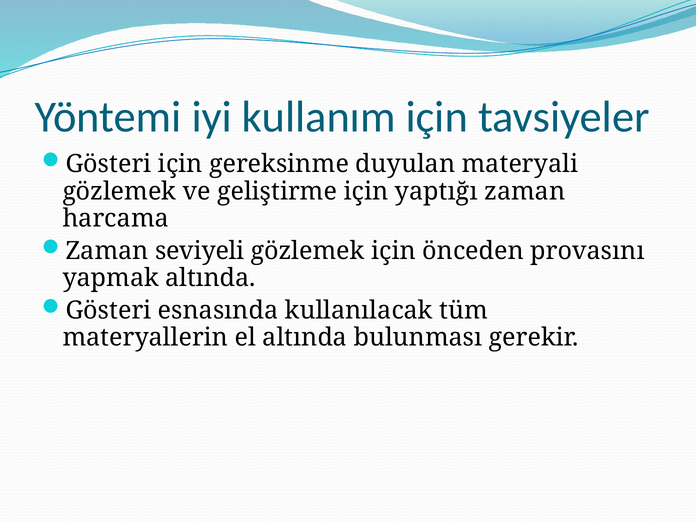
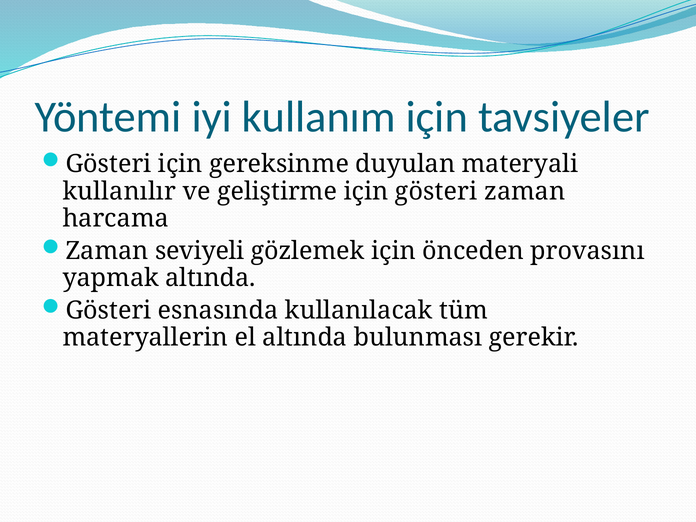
gözlemek: gözlemek -> kullanılır (119, 191)
için yaptığı: yaptığı -> gösteri (436, 191)
